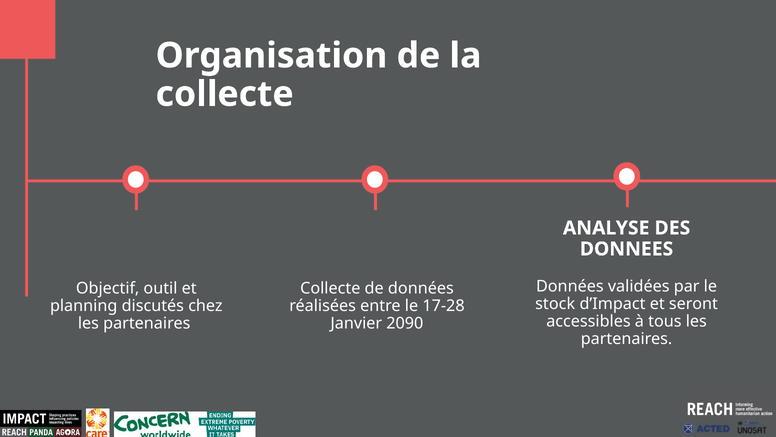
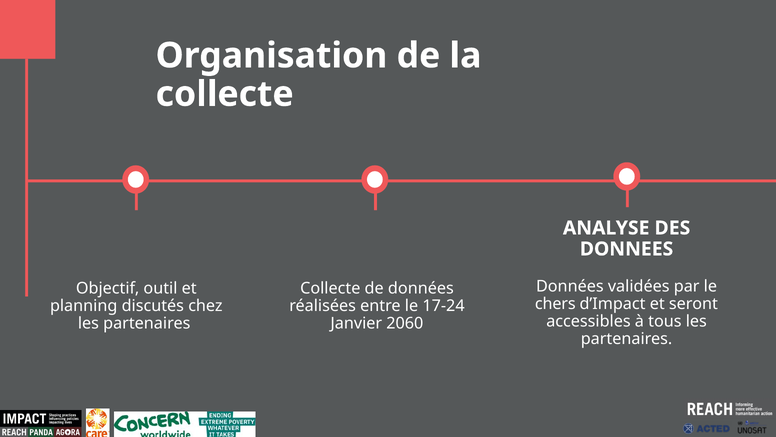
stock: stock -> chers (555, 304)
17-28: 17-28 -> 17-24 (444, 305)
2090: 2090 -> 2060 (405, 323)
